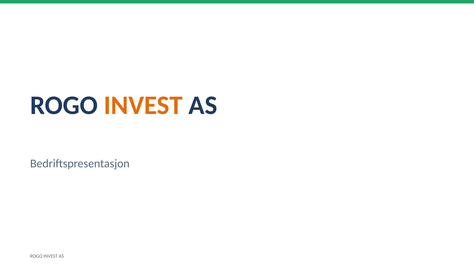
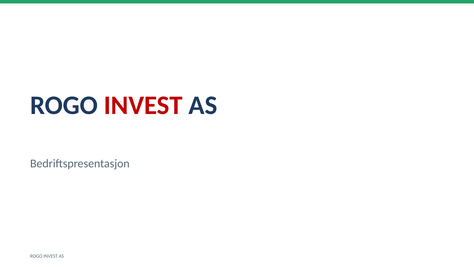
INVEST colour: orange -> red (143, 105)
